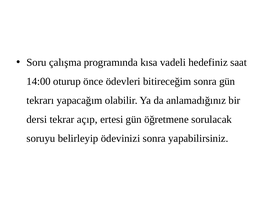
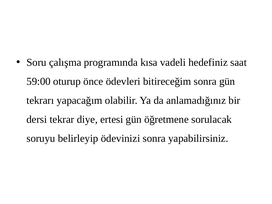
14:00: 14:00 -> 59:00 (39, 81)
açıp: açıp -> diye (87, 119)
